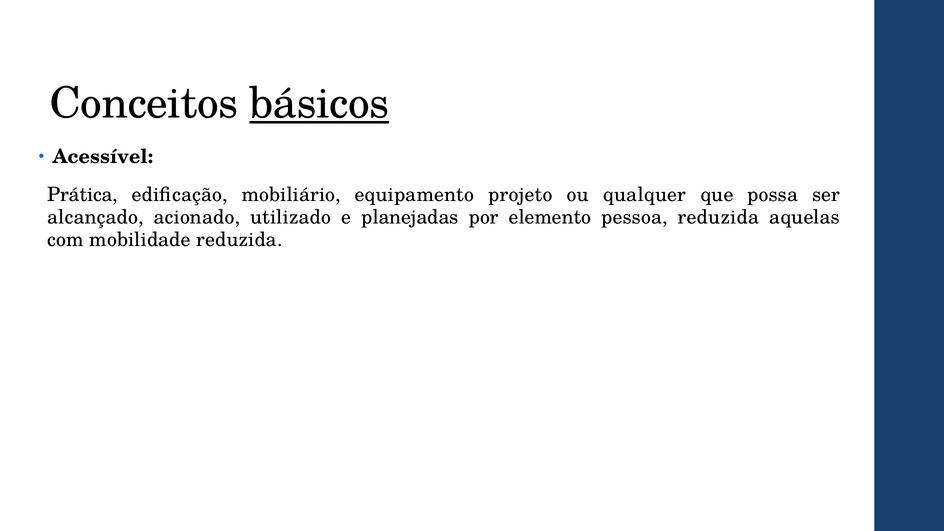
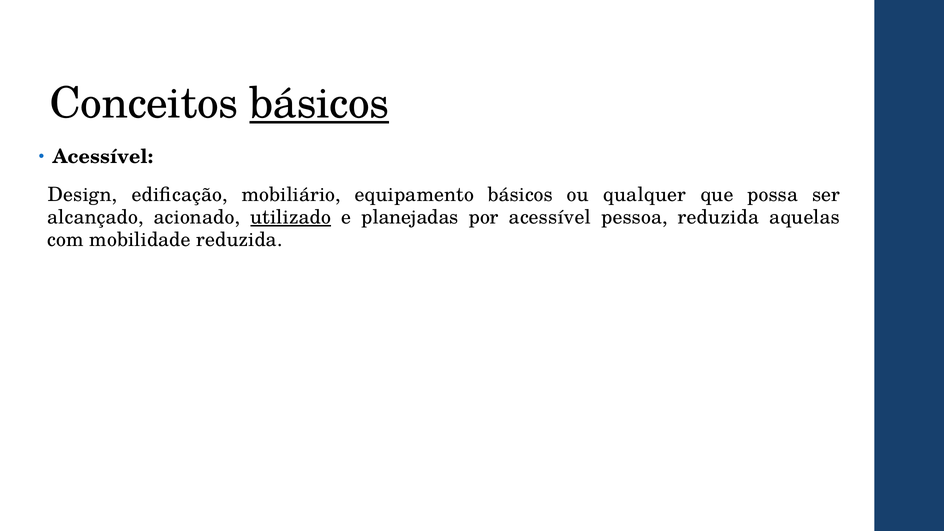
Prática: Prática -> Design (83, 195)
equipamento projeto: projeto -> básicos (520, 195)
utilizado underline: none -> present (291, 217)
por elemento: elemento -> acessível (550, 217)
